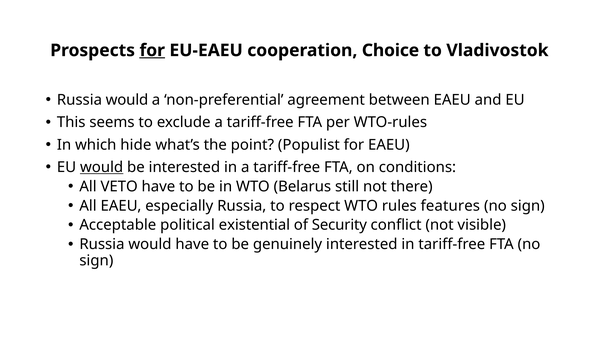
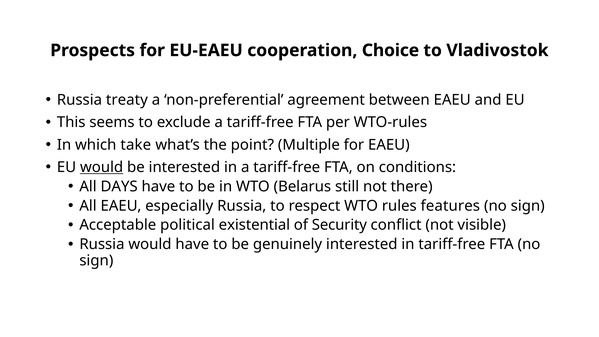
for underline: present -> none (152, 50)
would: would -> treaty (127, 100)
hide: hide -> take (136, 145)
Populist: Populist -> Multiple (309, 145)
VETO: VETO -> DAYS (119, 186)
